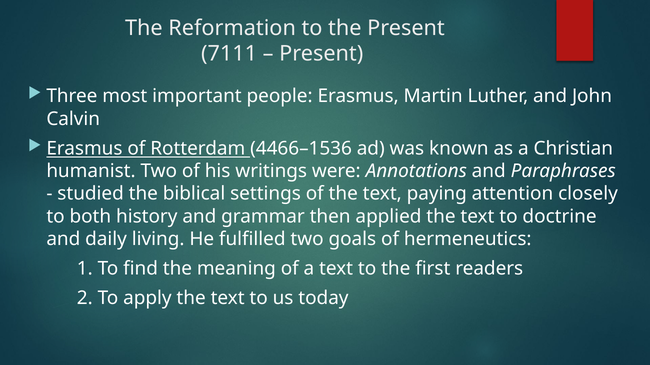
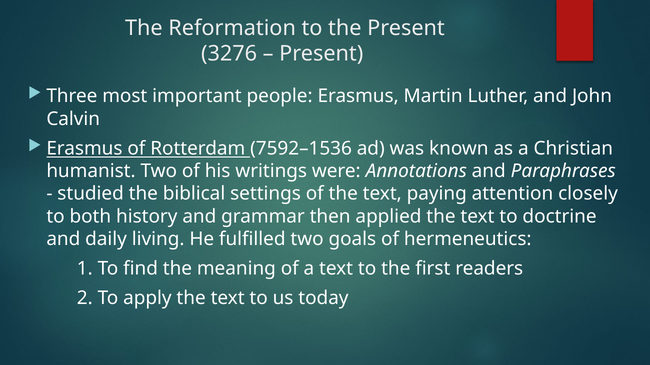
7111: 7111 -> 3276 (229, 54)
4466–1536: 4466–1536 -> 7592–1536 (301, 149)
